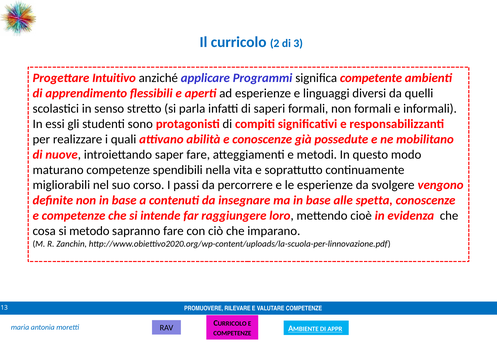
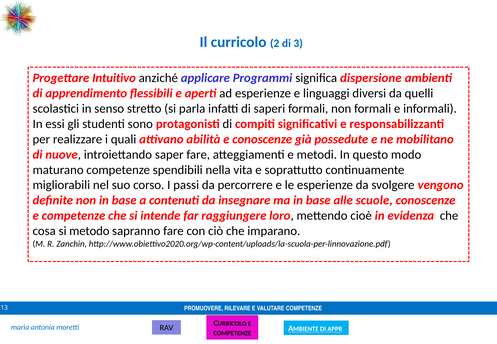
competente: competente -> dispersione (371, 78)
spetta: spetta -> scuole (374, 200)
